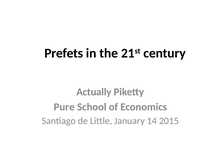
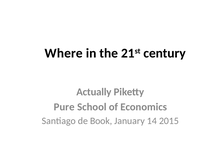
Prefets: Prefets -> Where (64, 53)
Little: Little -> Book (101, 121)
